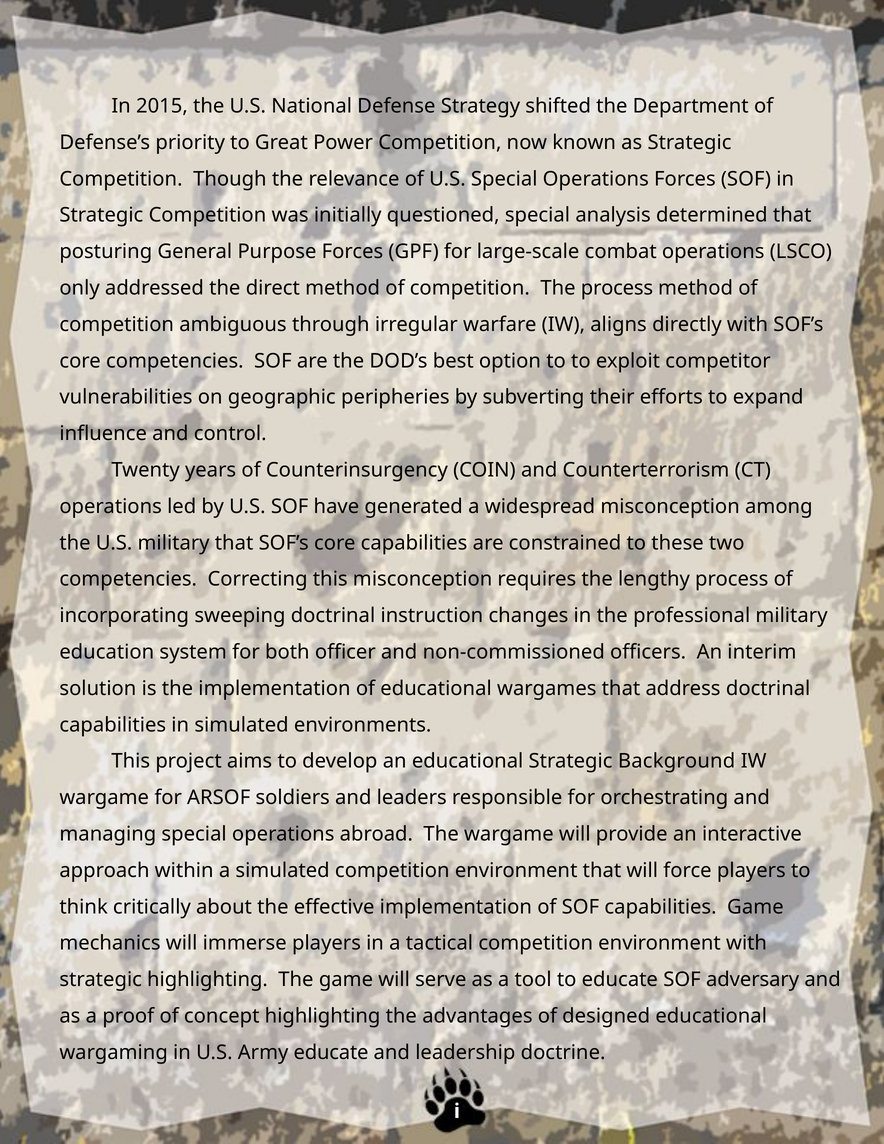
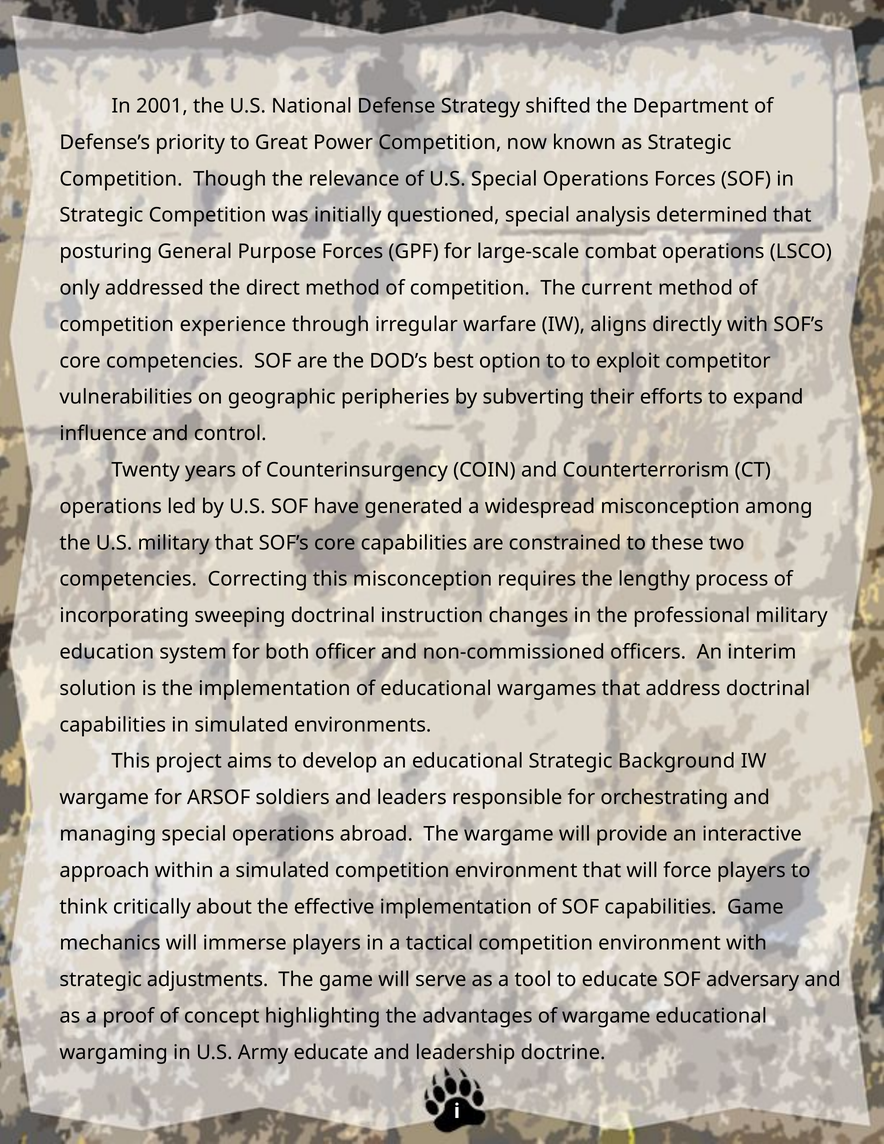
2015: 2015 -> 2001 (162, 106)
The process: process -> current (617, 288)
ambiguous: ambiguous -> experience (233, 324)
strategic highlighting: highlighting -> adjustments (208, 980)
of designed: designed -> wargame (606, 1016)
